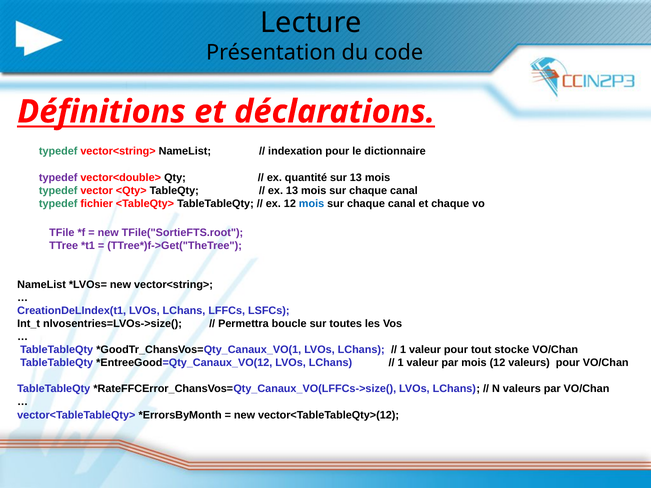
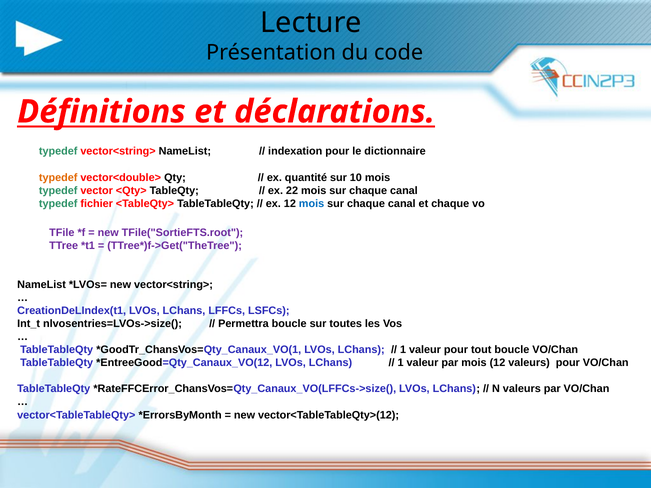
typedef colour: purple -> orange (58, 178)
sur 13: 13 -> 10 (356, 178)
ex 13: 13 -> 22 (292, 191)
tout stocke: stocke -> boucle (512, 350)
